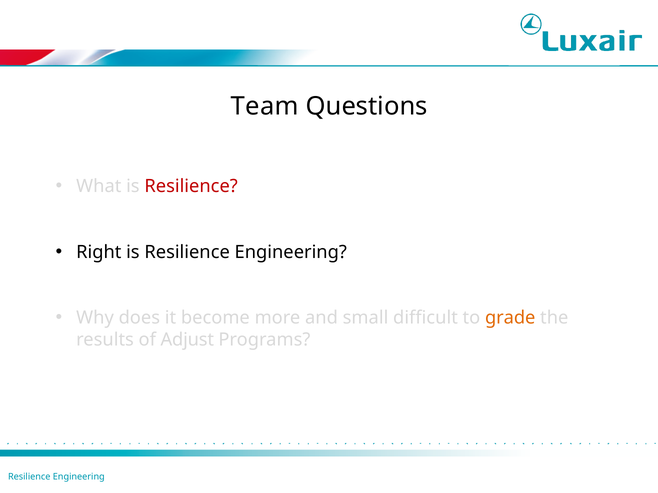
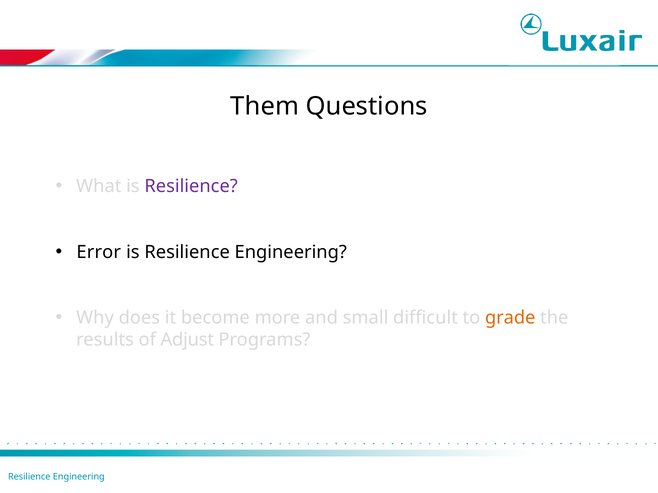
Team: Team -> Them (265, 106)
Resilience colour: red -> purple (191, 187)
Right: Right -> Error (99, 252)
